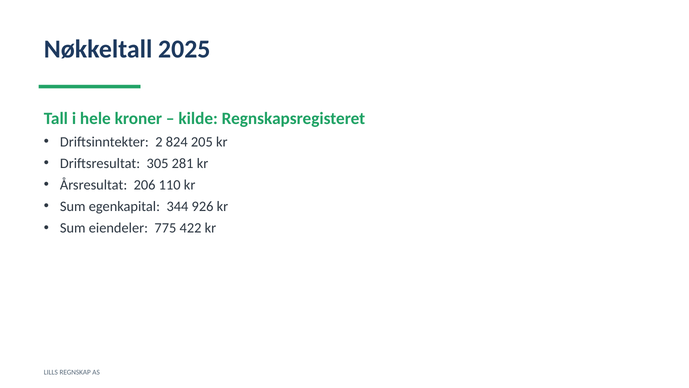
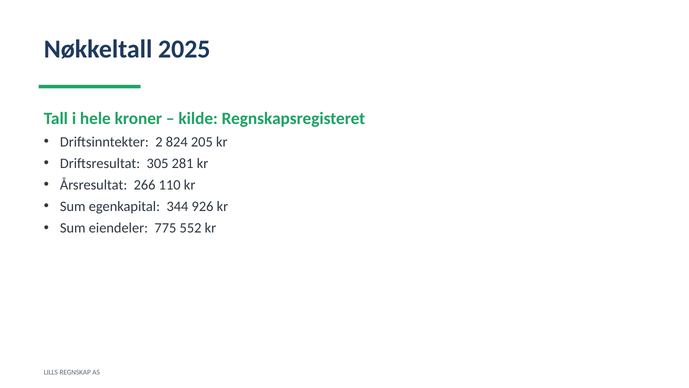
206: 206 -> 266 (145, 185)
422: 422 -> 552 (191, 228)
